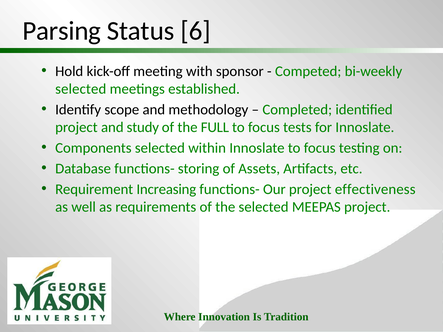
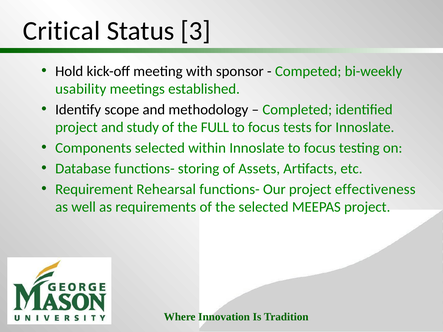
Parsing: Parsing -> Critical (62, 31)
6: 6 -> 3 (196, 31)
selected: selected -> usability (81, 89)
Increasing: Increasing -> Rehearsal (166, 189)
